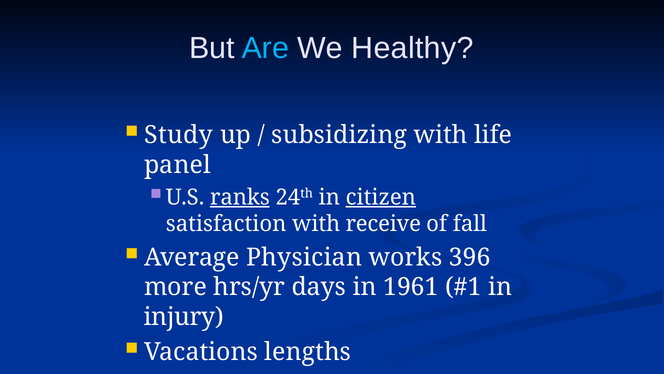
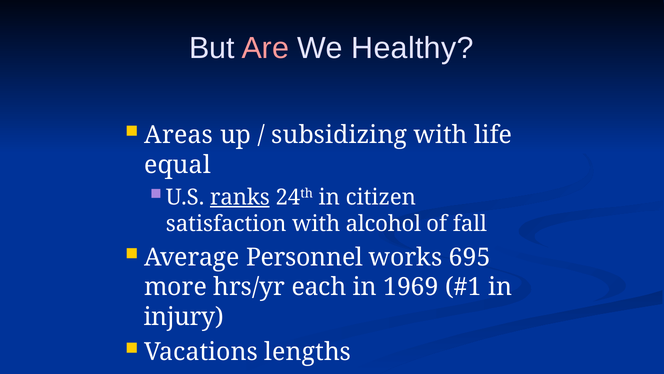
Are colour: light blue -> pink (265, 48)
Study: Study -> Areas (179, 135)
panel: panel -> equal (177, 165)
citizen underline: present -> none (381, 197)
receive: receive -> alcohol (383, 224)
Physician: Physician -> Personnel (304, 257)
396: 396 -> 695 (470, 257)
days: days -> each (319, 287)
1961: 1961 -> 1969 (411, 287)
